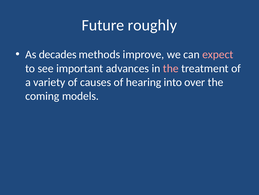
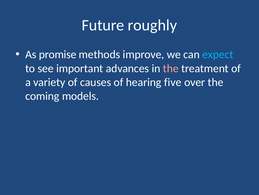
decades: decades -> promise (58, 54)
expect colour: pink -> light blue (218, 54)
into: into -> five (173, 82)
